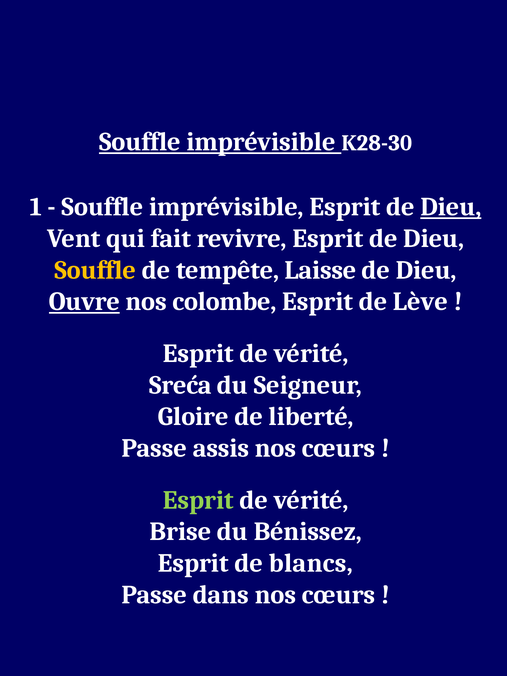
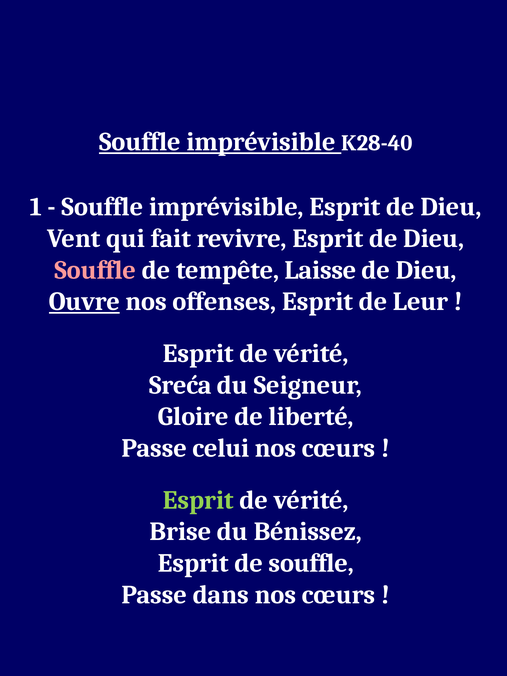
K28-30: K28-30 -> K28-40 (377, 143)
Dieu underline: present -> none (451, 207)
Souffle colour: yellow -> pink (95, 270)
colombe: colombe -> offenses (224, 302)
Lève: Lève -> Leur (421, 302)
assis: assis -> celui (221, 448)
de blancs: blancs -> souffle (311, 563)
